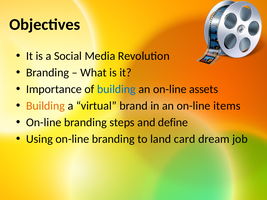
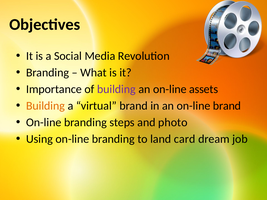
building colour: blue -> purple (116, 89)
on-line items: items -> brand (227, 106)
define: define -> photo (173, 122)
